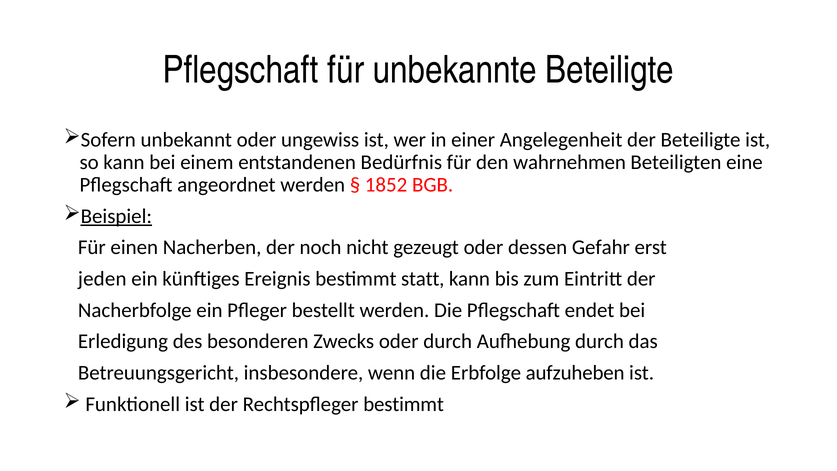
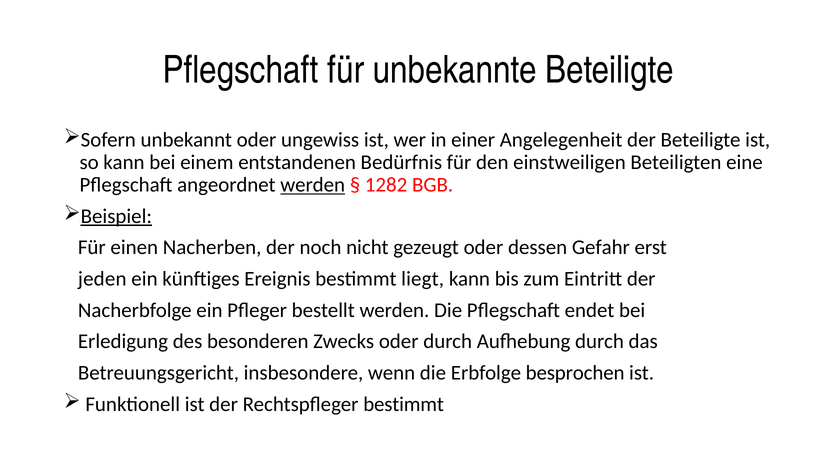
wahrnehmen: wahrnehmen -> einstweiligen (569, 162)
werden underline: none -> present (313, 185)
1852: 1852 -> 1282 (386, 185)
statt: statt -> liegt (423, 279)
aufzuheben: aufzuheben -> besprochen (575, 373)
